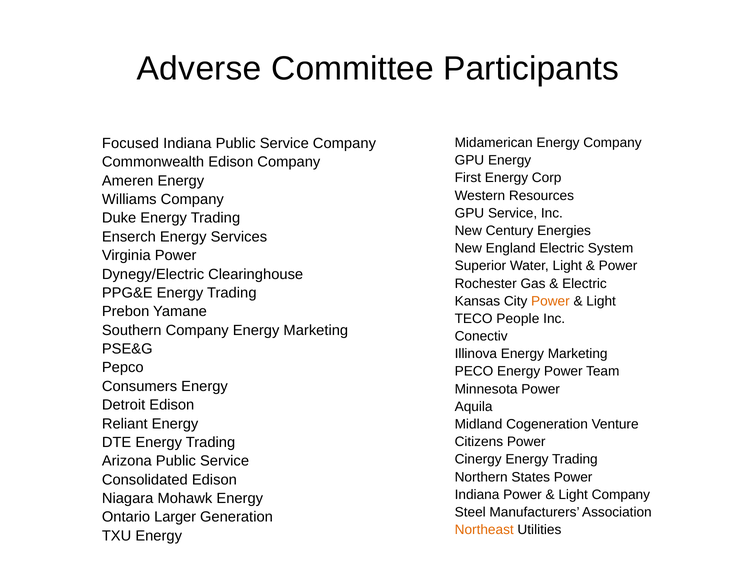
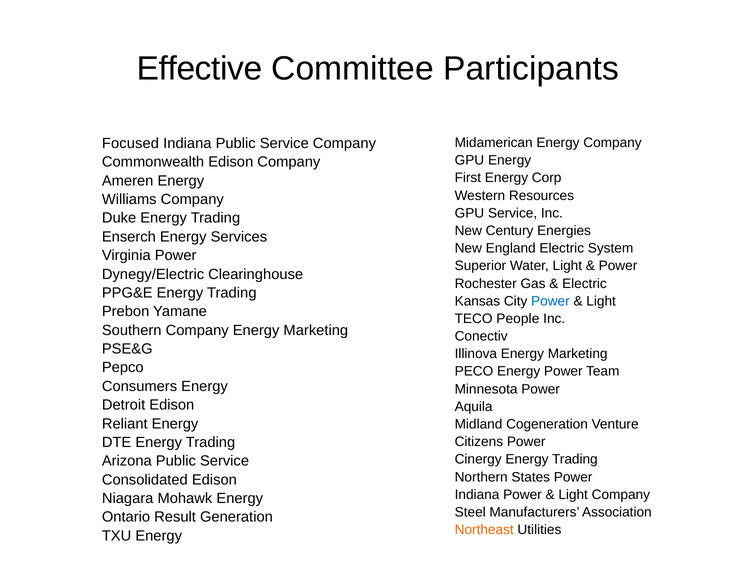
Adverse: Adverse -> Effective (200, 68)
Power colour: orange -> blue (550, 301)
Larger: Larger -> Result (175, 517)
